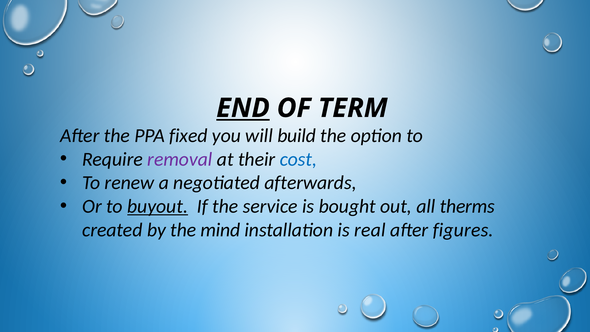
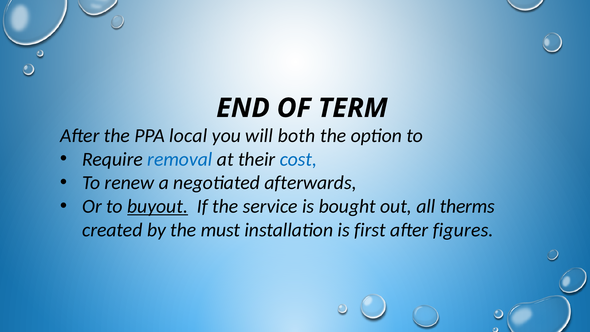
END underline: present -> none (243, 108)
fixed: fixed -> local (188, 136)
build: build -> both (296, 136)
removal colour: purple -> blue (180, 159)
mind: mind -> must (220, 230)
real: real -> first (370, 230)
